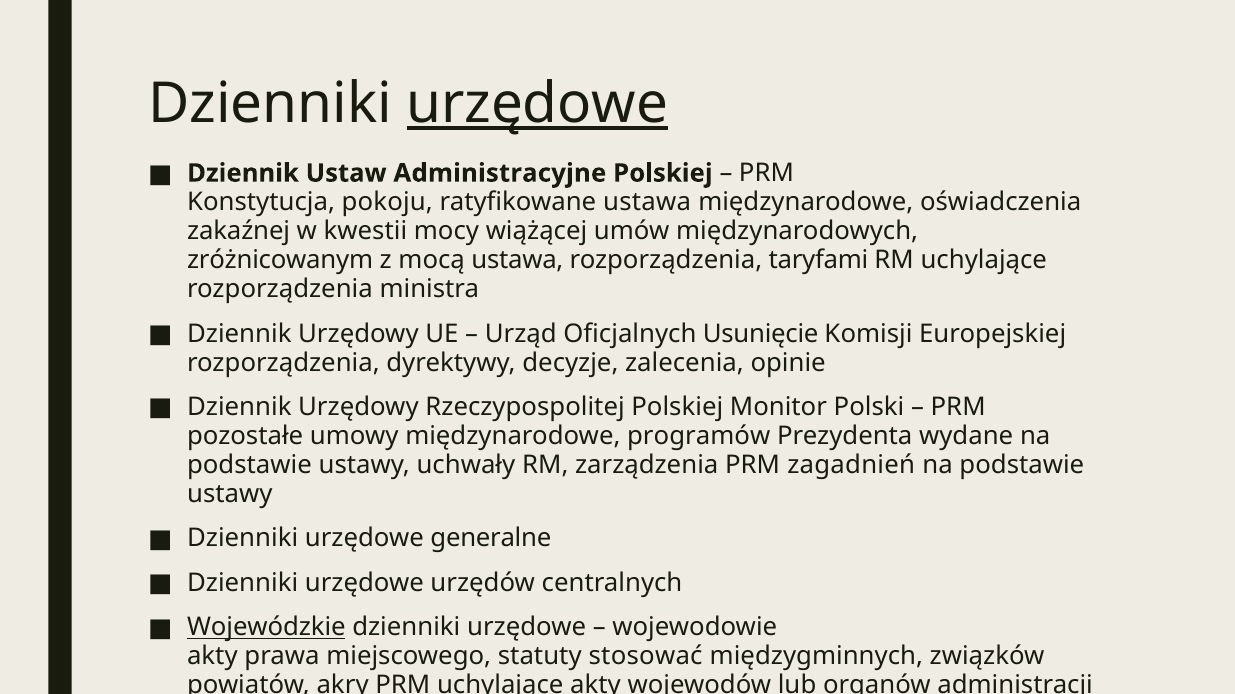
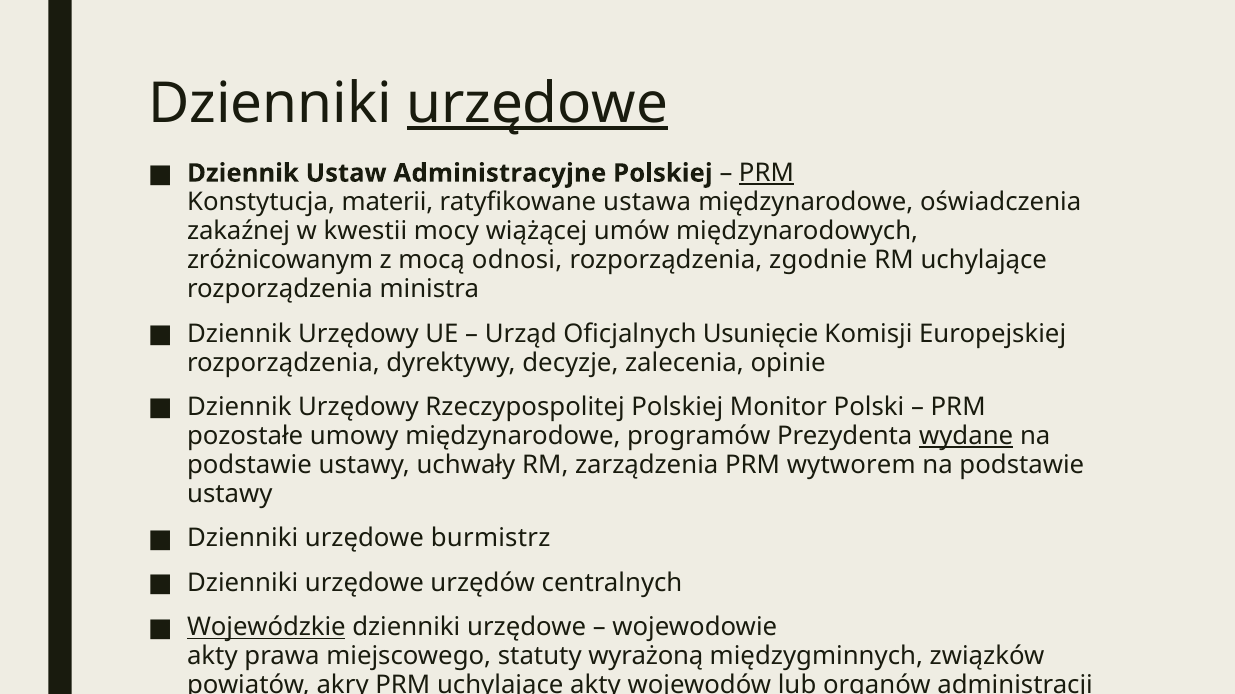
PRM underline: none -> present (766, 173)
pokoju: pokoju -> materii (387, 202)
mocą ustawa: ustawa -> odnosi (517, 260)
taryfami: taryfami -> zgodnie (818, 260)
wydane underline: none -> present (966, 436)
zagadnień: zagadnień -> wytworem (851, 465)
generalne: generalne -> burmistrz (491, 539)
stosować: stosować -> wyrażoną (646, 657)
